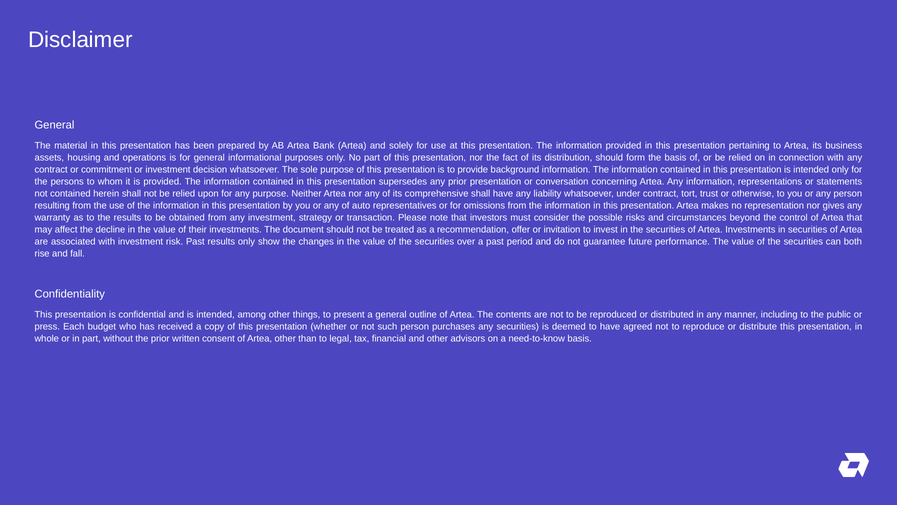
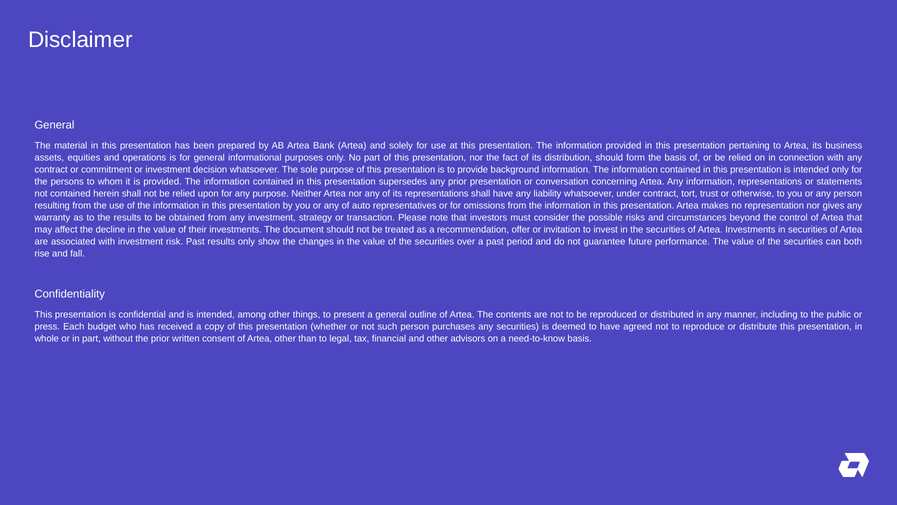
housing: housing -> equities (84, 157)
its comprehensive: comprehensive -> representations (437, 193)
